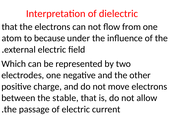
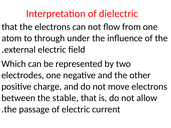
because: because -> through (50, 38)
